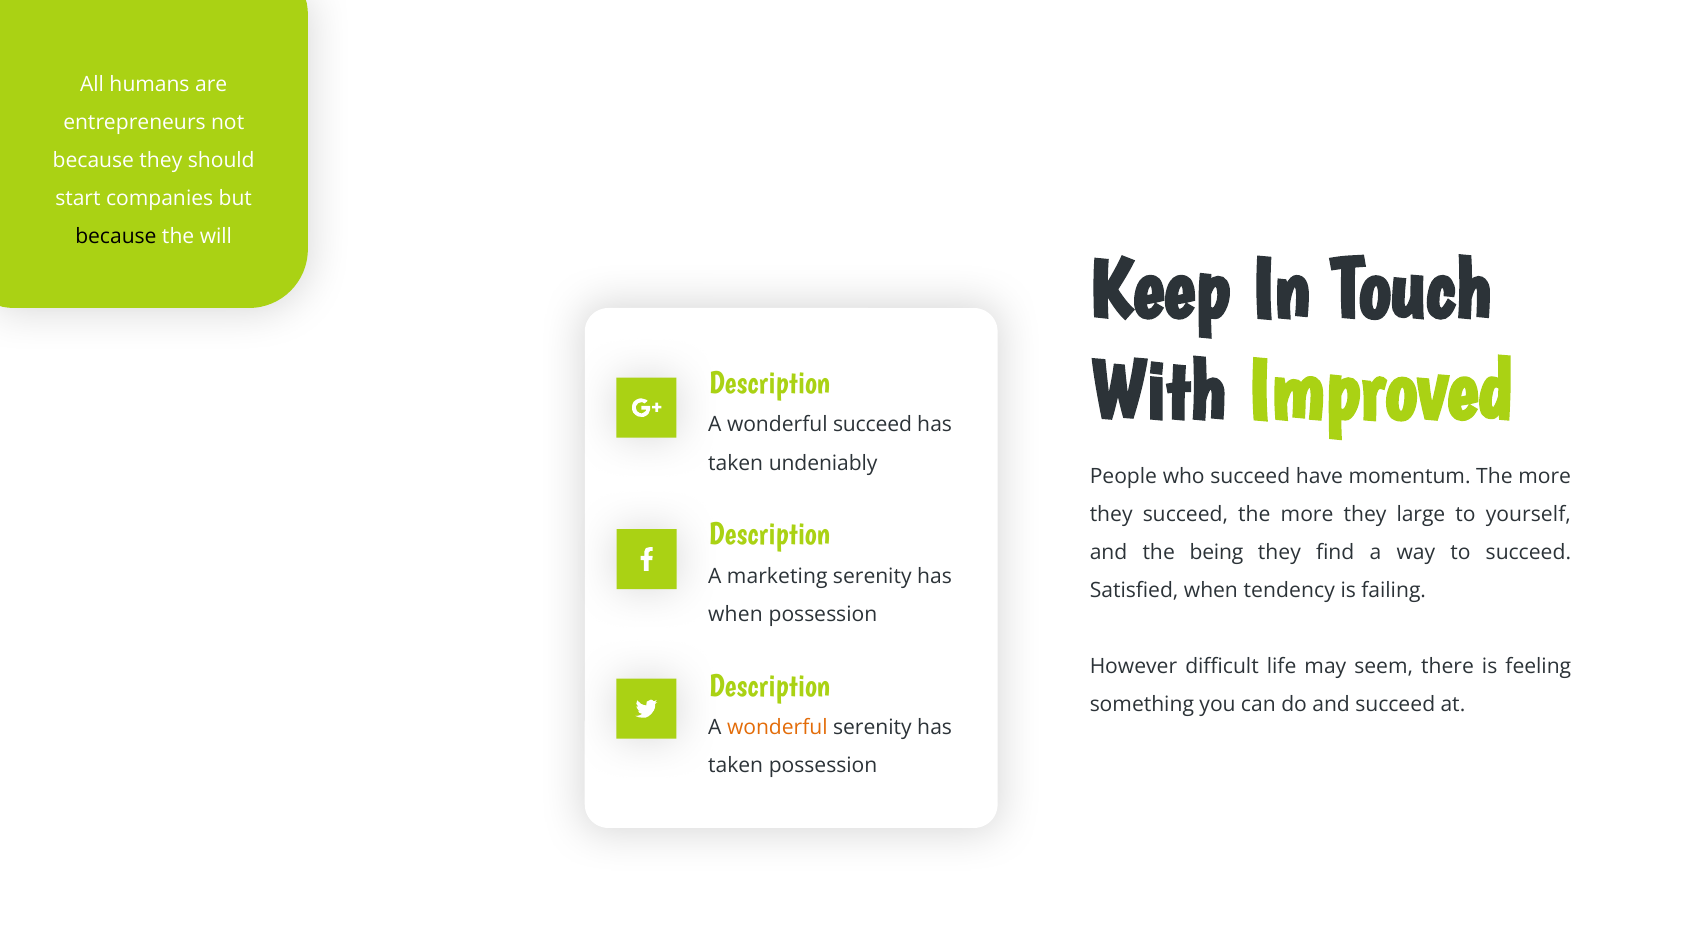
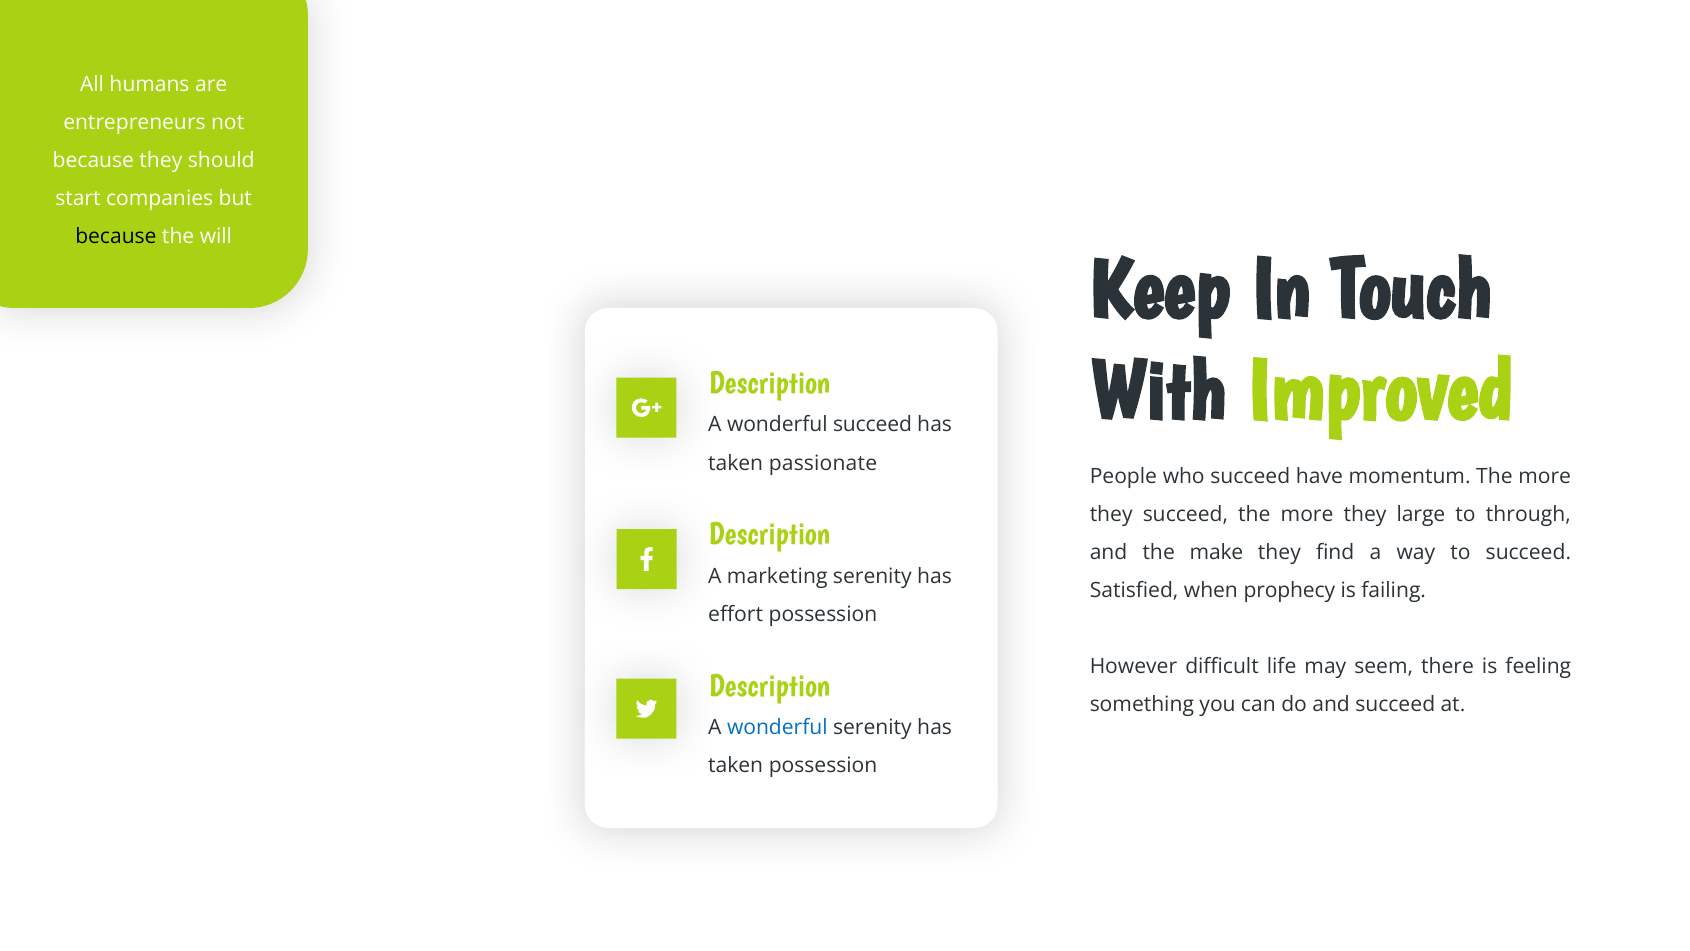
undeniably: undeniably -> passionate (823, 463)
yourself: yourself -> through (1528, 514)
being: being -> make (1216, 552)
tendency: tendency -> prophecy (1289, 590)
when: when -> effort (736, 614)
wonderful colour: orange -> blue (777, 727)
